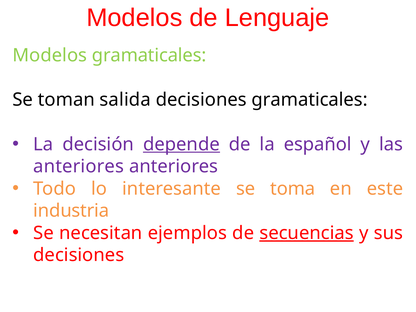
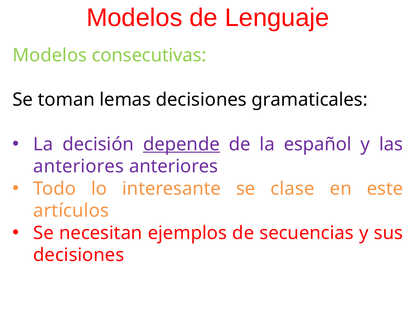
Modelos gramaticales: gramaticales -> consecutivas (149, 55)
salida: salida -> lemas (125, 100)
toma: toma -> clase (293, 189)
industria: industria -> artículos (71, 211)
secuencias underline: present -> none (307, 233)
